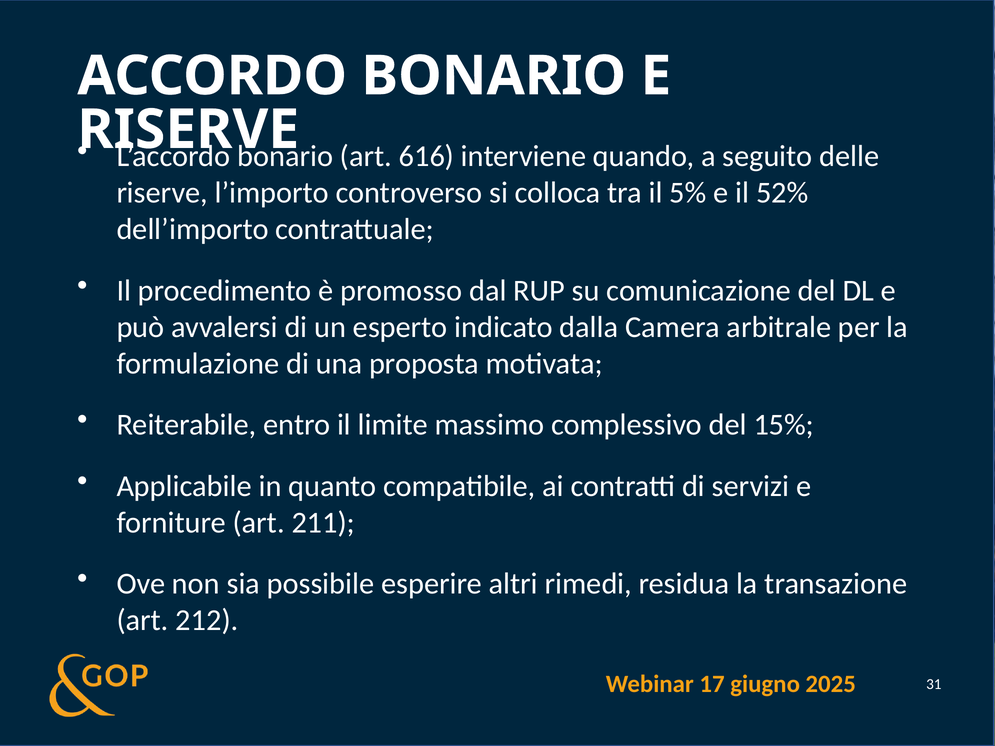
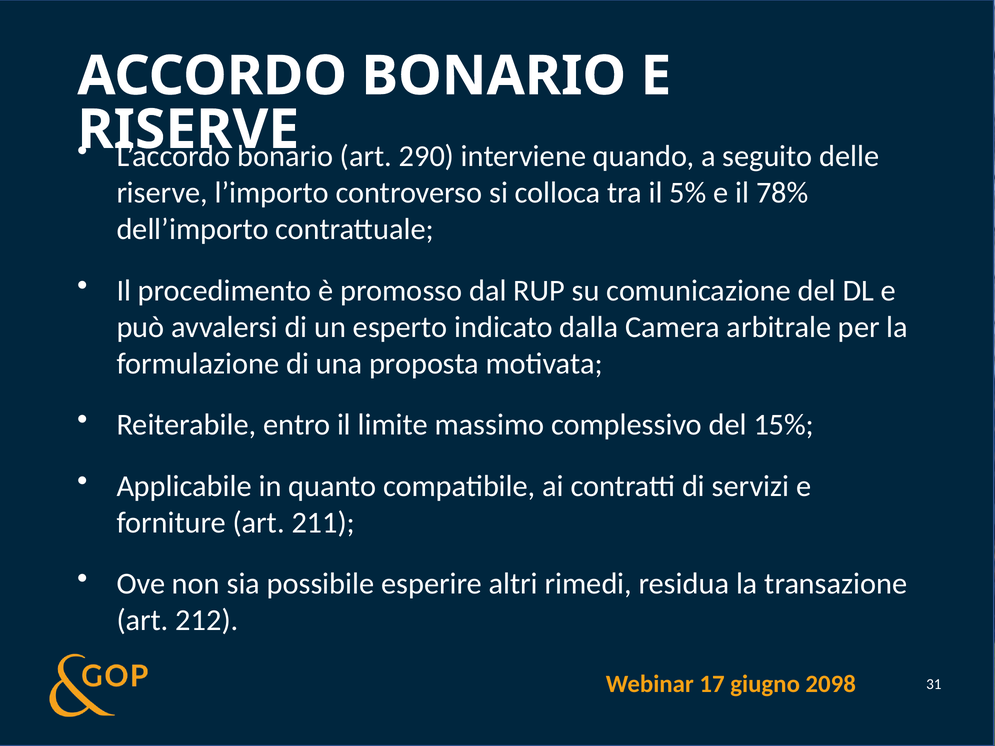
616: 616 -> 290 (426, 156)
52%: 52% -> 78% (782, 193)
2025: 2025 -> 2098 (831, 684)
